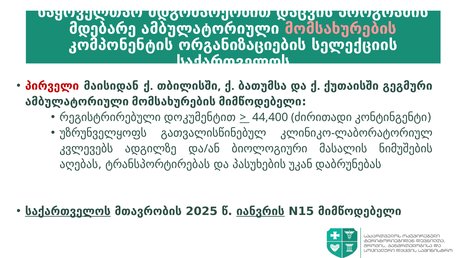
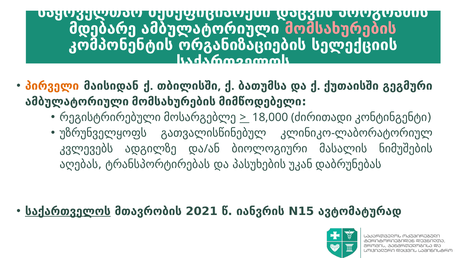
მდგომარეობით: მდგომარეობით -> ბენეფიციარები (210, 12)
პირველი colour: red -> orange (52, 86)
დოკუმენტით: დოკუმენტით -> მოსარგებლე (200, 117)
44,400: 44,400 -> 18,000 (270, 117)
2025: 2025 -> 2021 (202, 212)
იანვრის underline: present -> none (260, 212)
N15 მიმწოდებელი: მიმწოდებელი -> ავტომატურად (360, 212)
